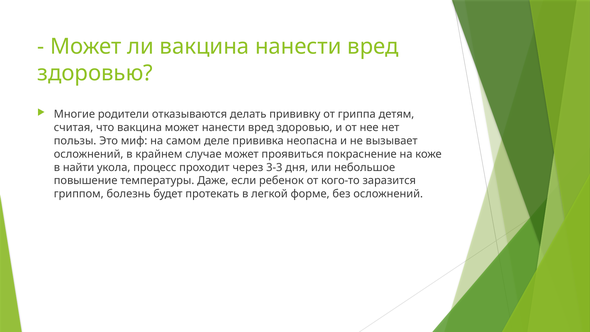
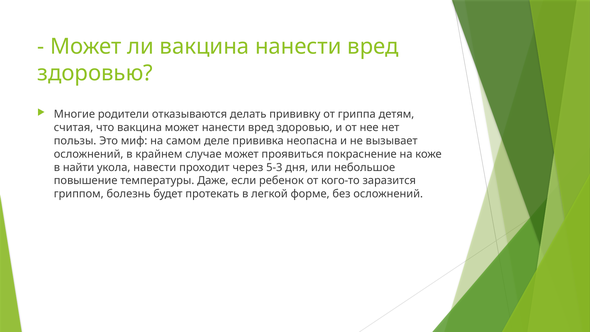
процесс: процесс -> навести (155, 167)
3-3: 3-3 -> 5-3 (274, 167)
